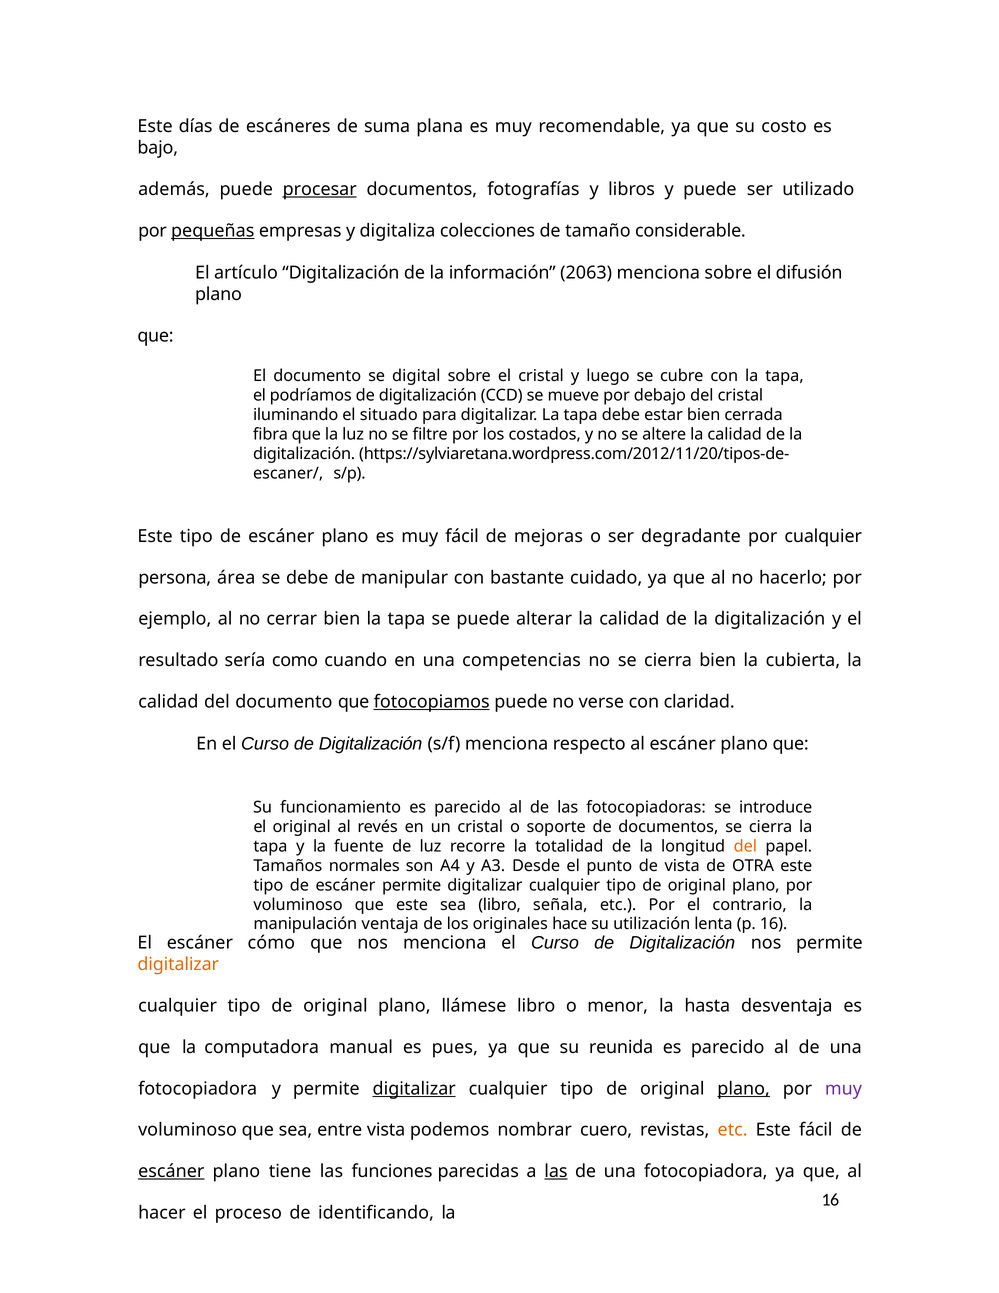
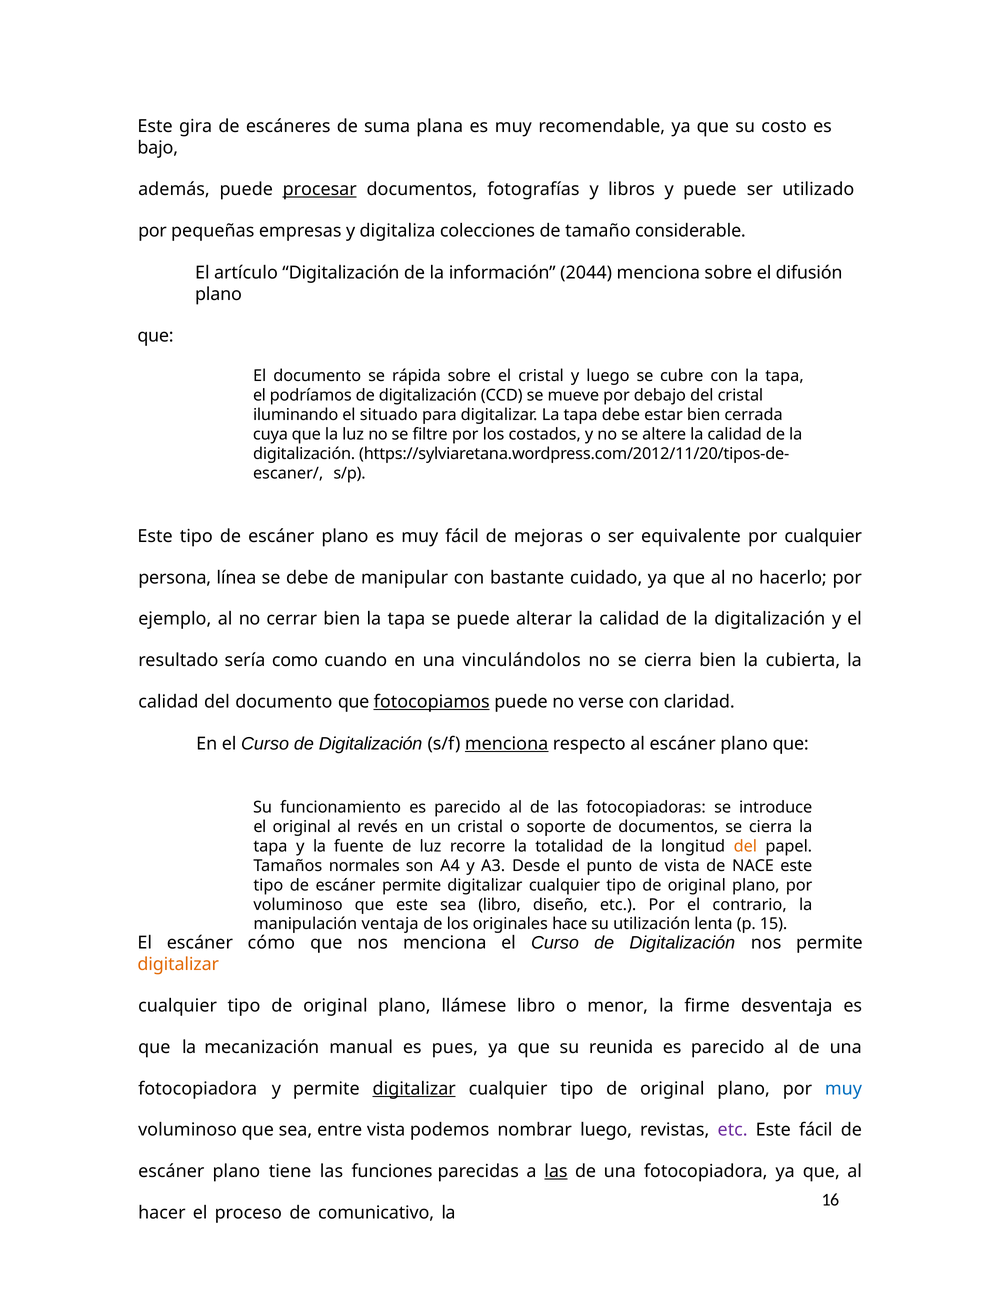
días: días -> gira (196, 126)
pequeñas underline: present -> none (213, 231)
2063: 2063 -> 2044 (586, 273)
digital: digital -> rápida (416, 376)
fibra: fibra -> cuya (270, 434)
degradante: degradante -> equivalente (691, 536)
área: área -> línea (236, 578)
competencias: competencias -> vinculándolos (522, 660)
menciona underline: none -> present (507, 744)
OTRA: OTRA -> NACE (753, 866)
señala: señala -> diseño (560, 904)
p 16: 16 -> 15 (774, 924)
hasta: hasta -> firme (707, 1006)
computadora: computadora -> mecanización (262, 1047)
plano underline: present -> none (744, 1088)
muy colour: purple -> blue (843, 1088)
nombrar cuero: cuero -> luego (606, 1130)
etc colour: orange -> purple (733, 1130)
escáner underline: present -> none (171, 1171)
identificando: identificando -> comunicativo (376, 1213)
